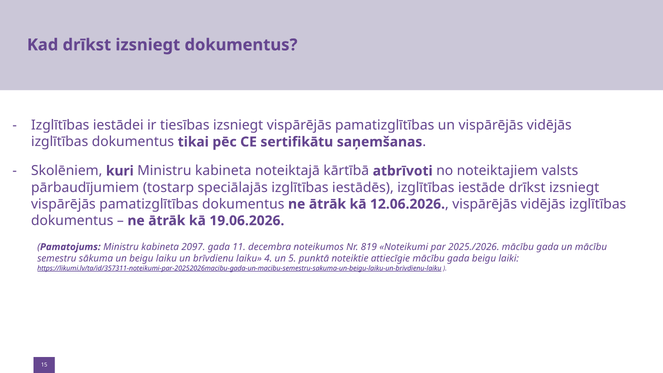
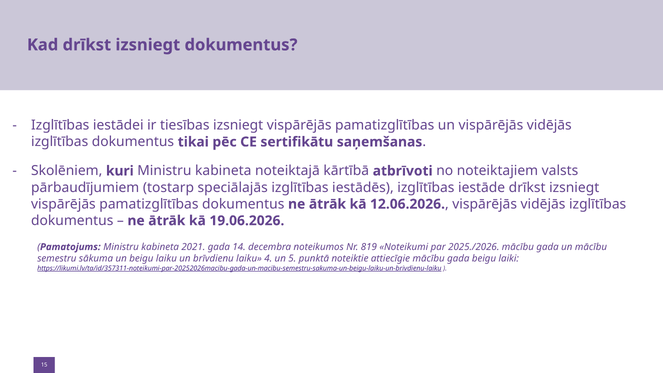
2097: 2097 -> 2021 (193, 247)
11: 11 -> 14 (239, 247)
